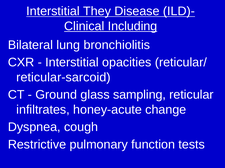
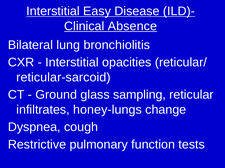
They: They -> Easy (97, 11)
Including: Including -> Absence (132, 26)
honey-acute: honey-acute -> honey-lungs (107, 110)
